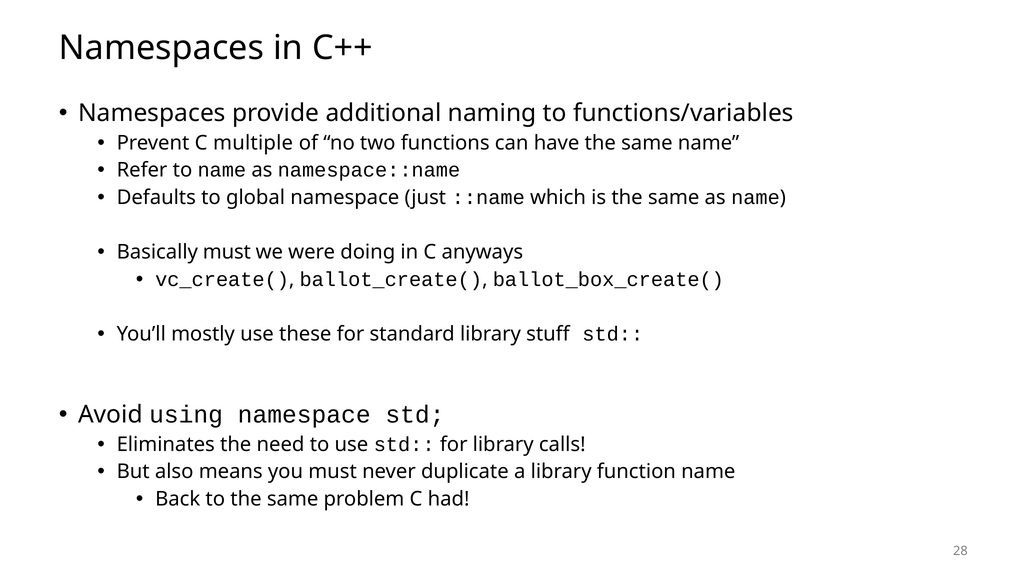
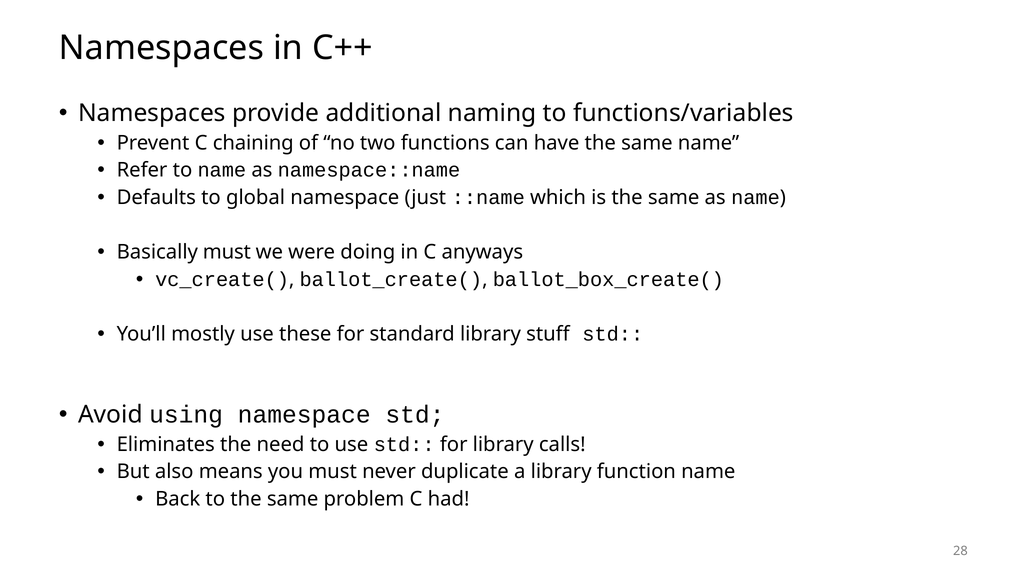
multiple: multiple -> chaining (253, 143)
